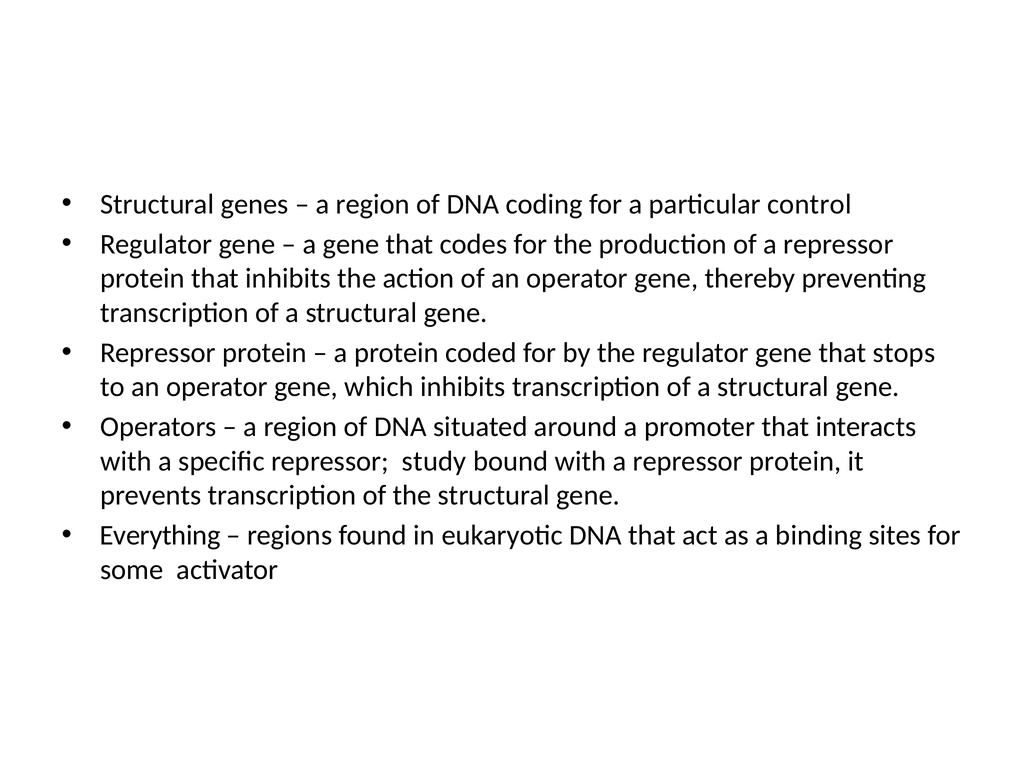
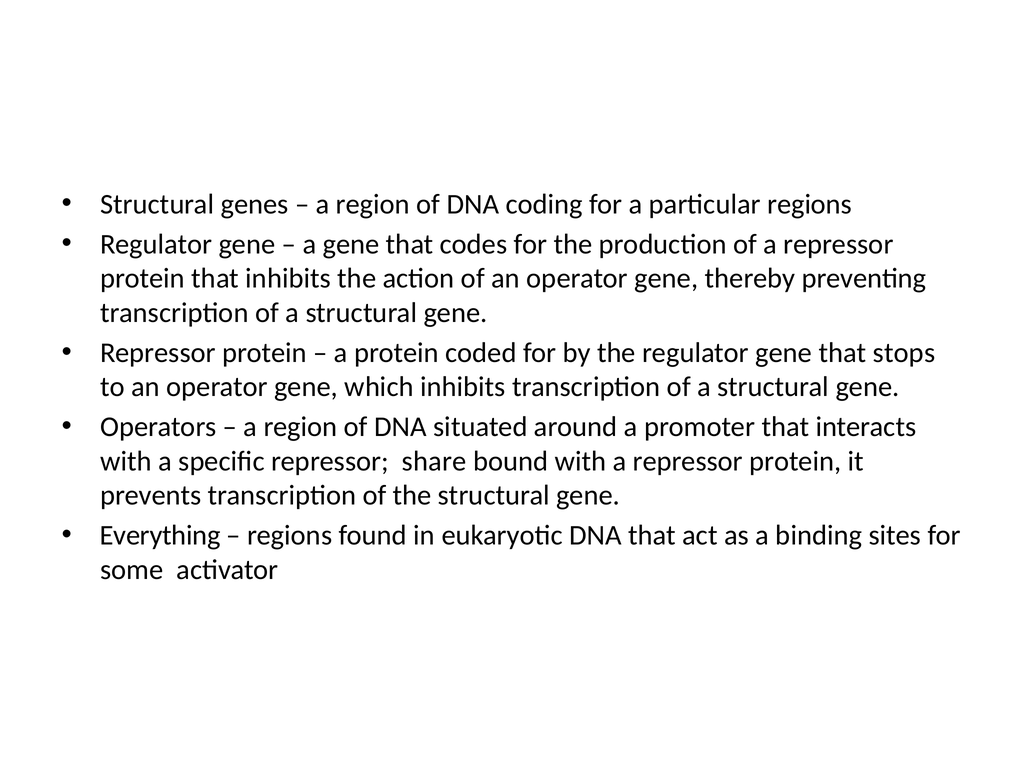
particular control: control -> regions (810, 204)
study: study -> share (434, 461)
